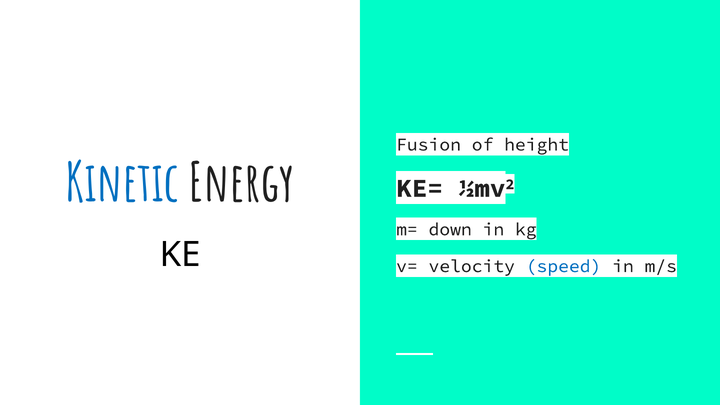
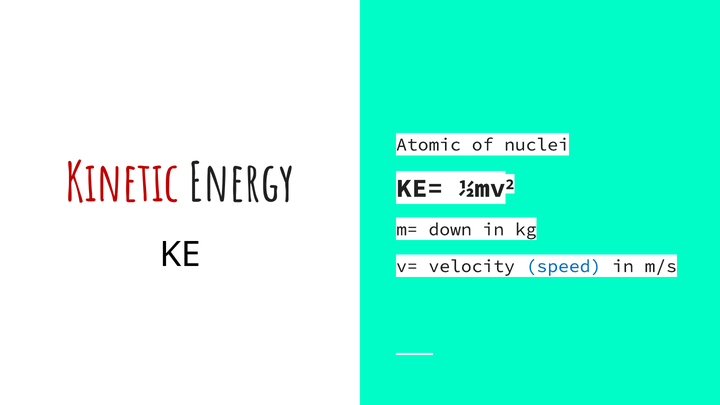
Fusion: Fusion -> Atomic (429, 145)
height: height -> nuclei (537, 145)
Kinetic colour: blue -> red (122, 184)
